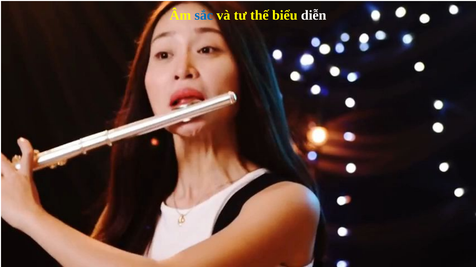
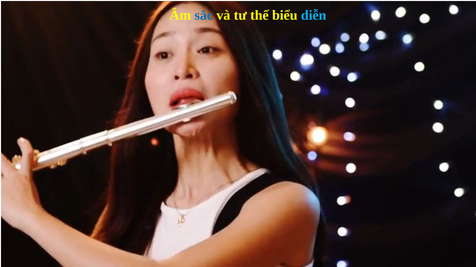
diễn colour: white -> light blue (314, 15)
